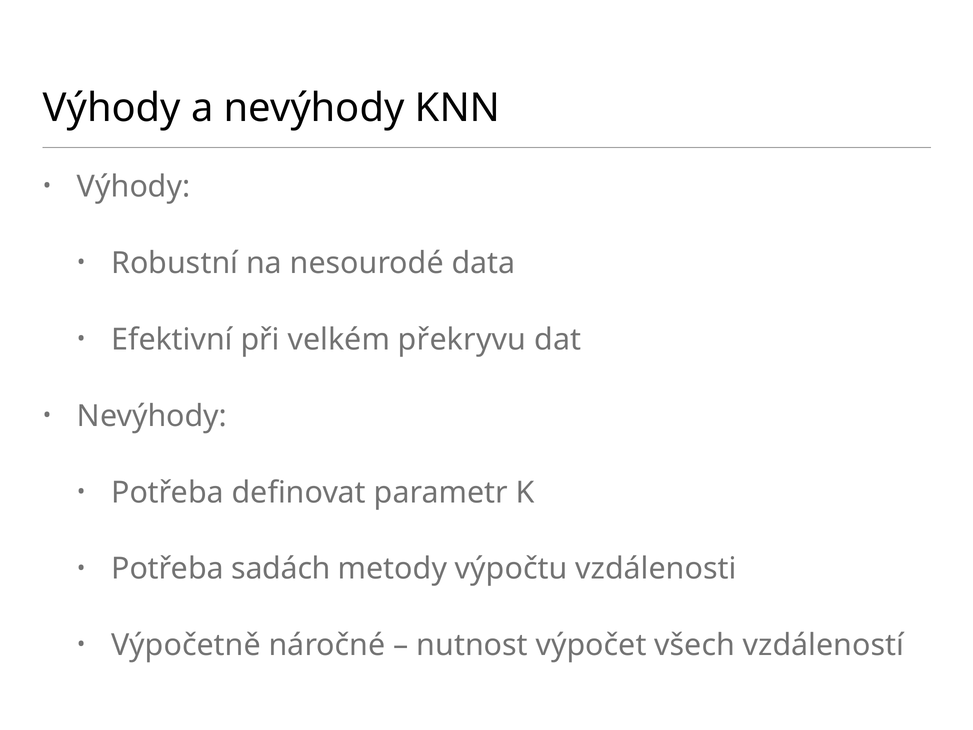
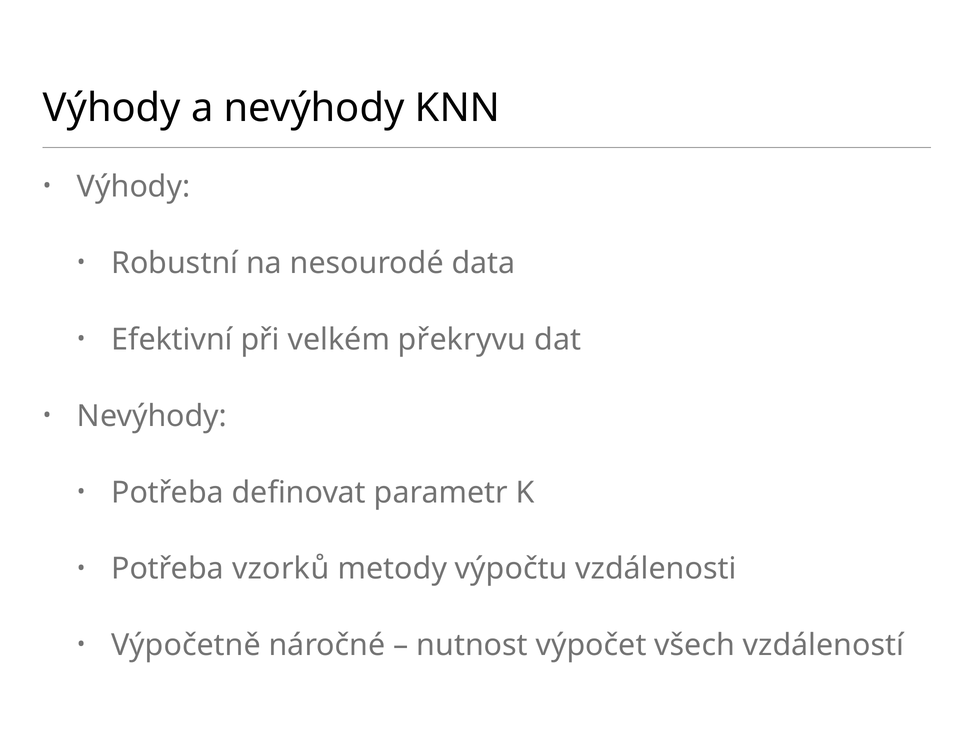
sadách: sadách -> vzorků (281, 569)
